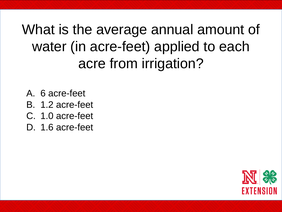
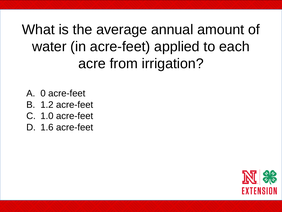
6: 6 -> 0 (43, 93)
